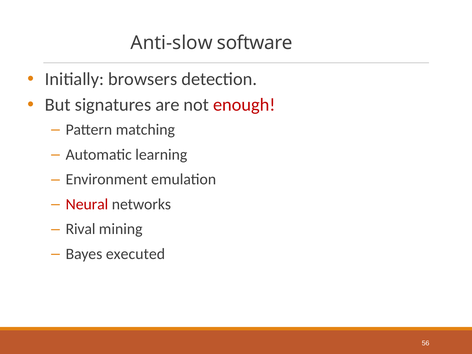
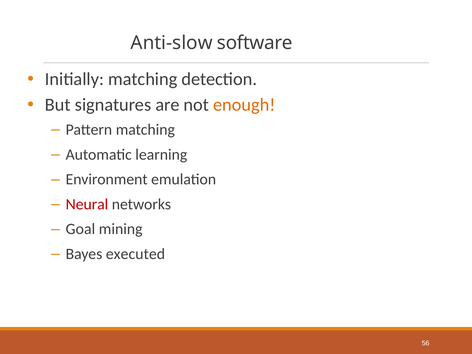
Initially browsers: browsers -> matching (143, 79)
enough colour: red -> orange (244, 105)
Rival: Rival -> Goal (80, 229)
